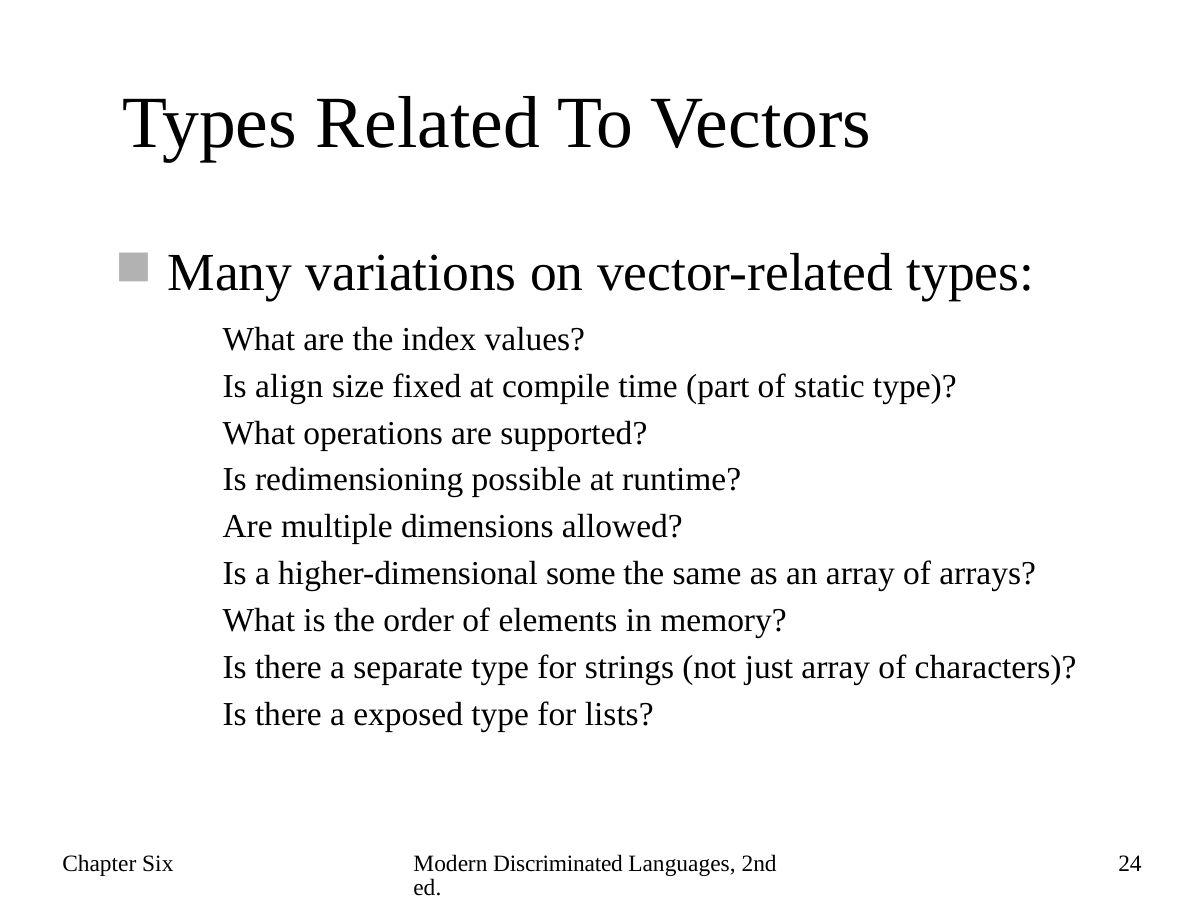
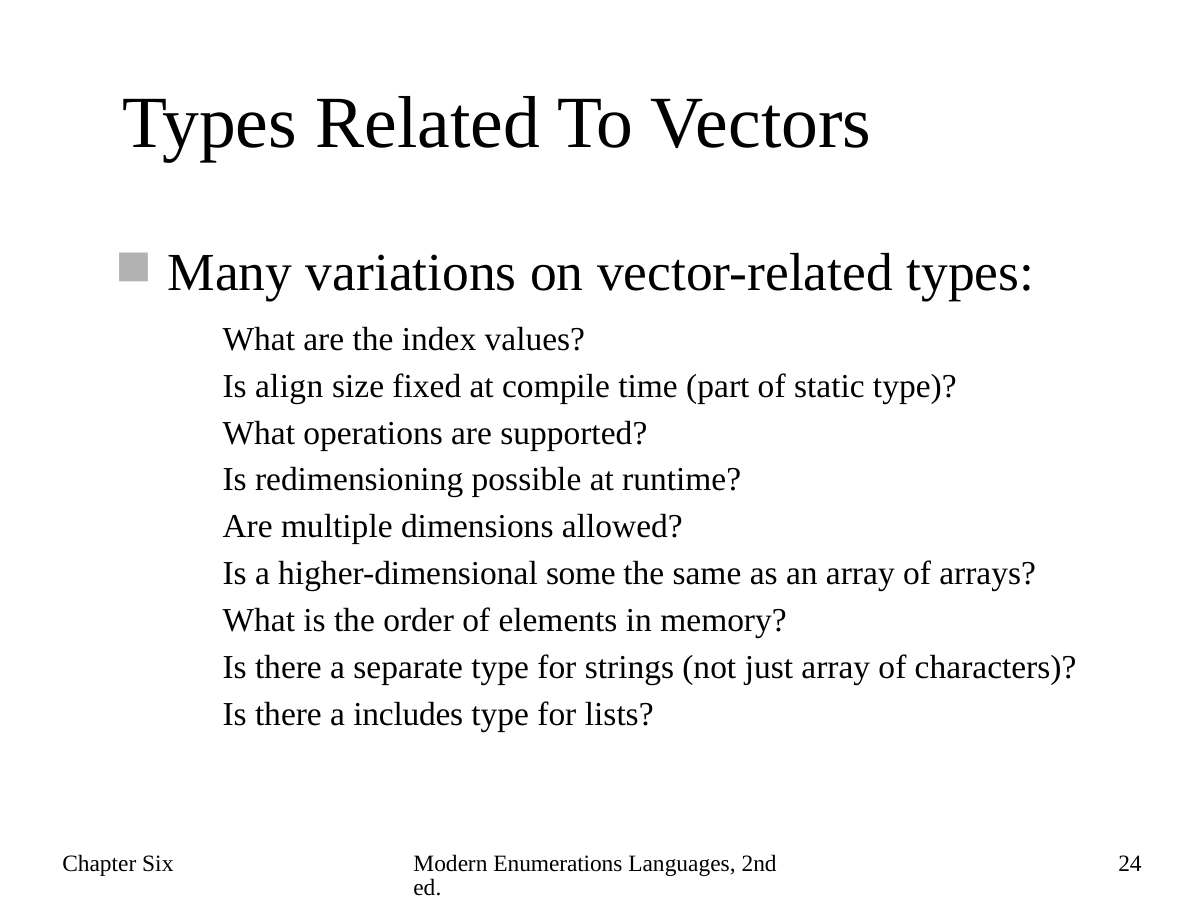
exposed: exposed -> includes (408, 714)
Discriminated: Discriminated -> Enumerations (558, 864)
